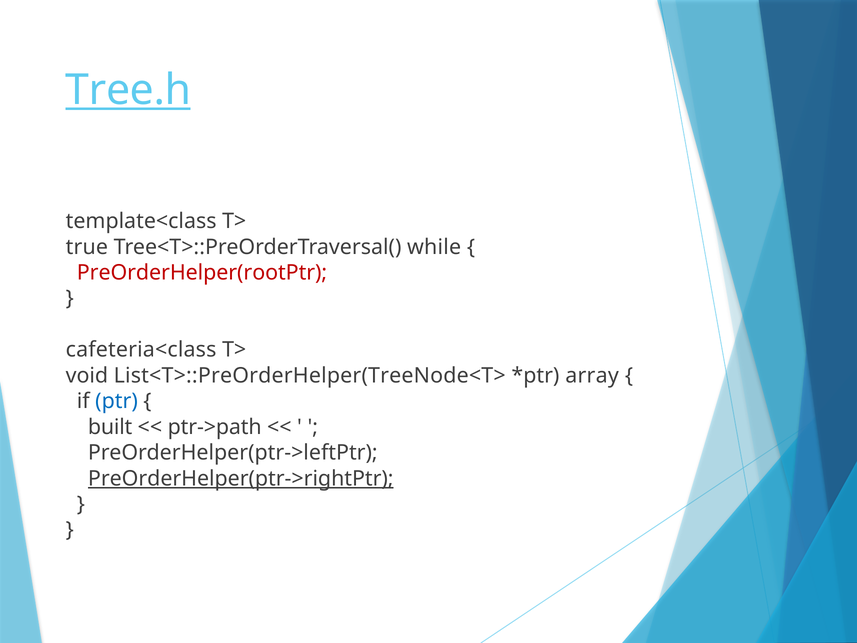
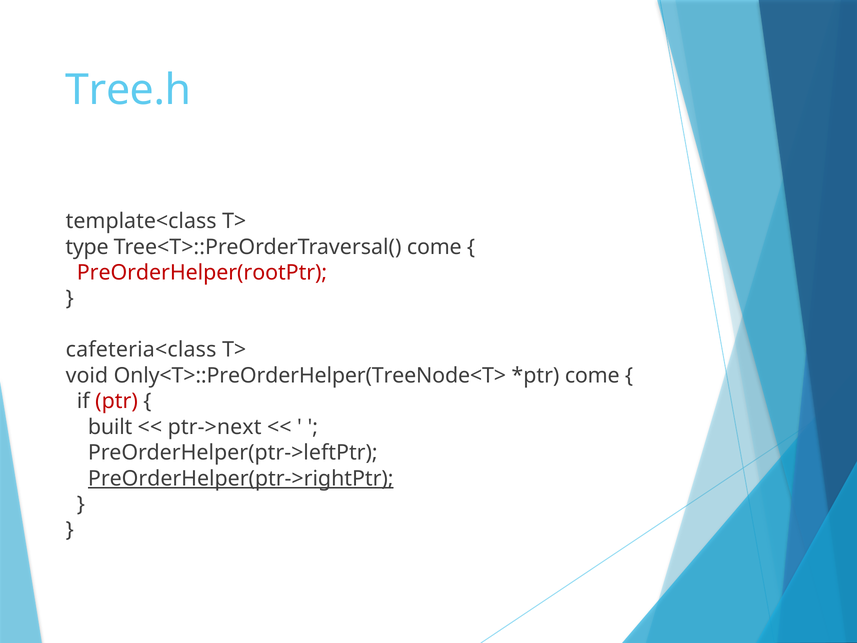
Tree.h underline: present -> none (128, 90)
true: true -> type (87, 247)
Tree<T>::PreOrderTraversal( while: while -> come (434, 247)
List<T>::PreOrderHelper(TreeNode<T>: List<T>::PreOrderHelper(TreeNode<T> -> Only<T>::PreOrderHelper(TreeNode<T> (310, 375)
array: array -> come (592, 375)
ptr colour: blue -> red (117, 401)
ptr->path: ptr->path -> ptr->next (215, 427)
